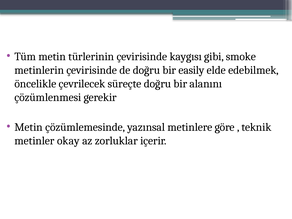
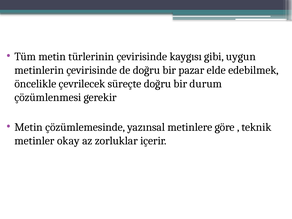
smoke: smoke -> uygun (241, 56)
easily: easily -> pazar (191, 70)
alanını: alanını -> durum (206, 84)
